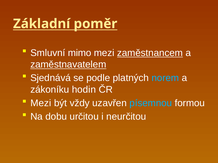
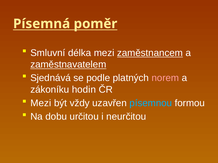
Základní: Základní -> Písemná (42, 24)
mimo: mimo -> délka (80, 53)
norem colour: light blue -> pink (165, 78)
